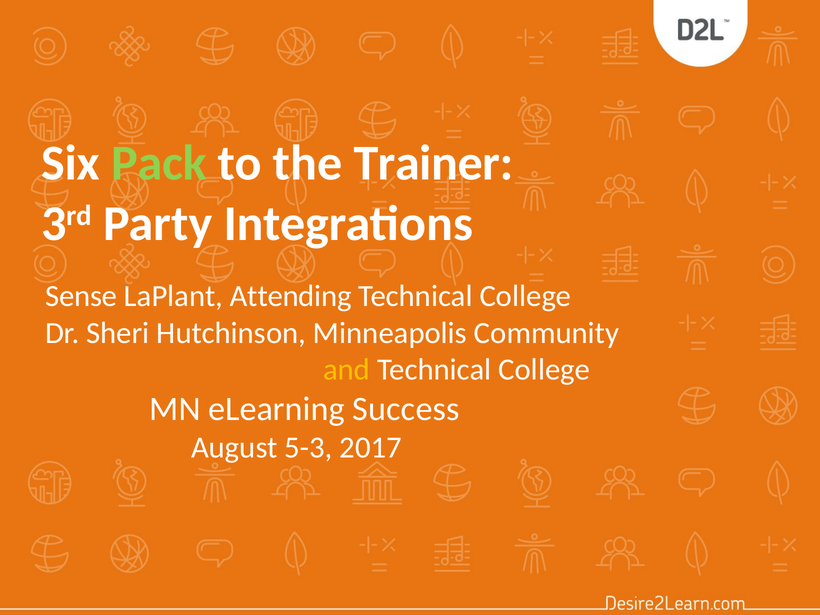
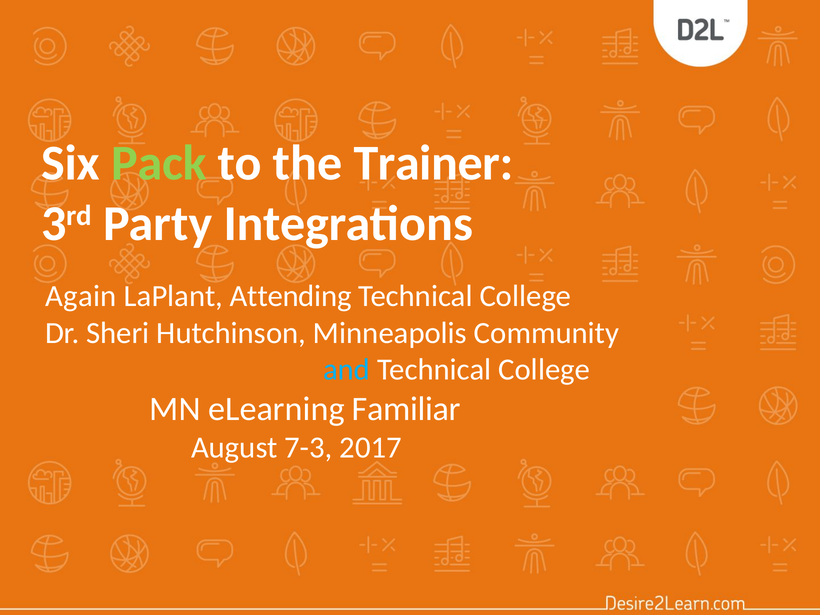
Sense: Sense -> Again (81, 296)
and colour: yellow -> light blue (347, 370)
Success: Success -> Familiar (406, 409)
5-3: 5-3 -> 7-3 (308, 448)
